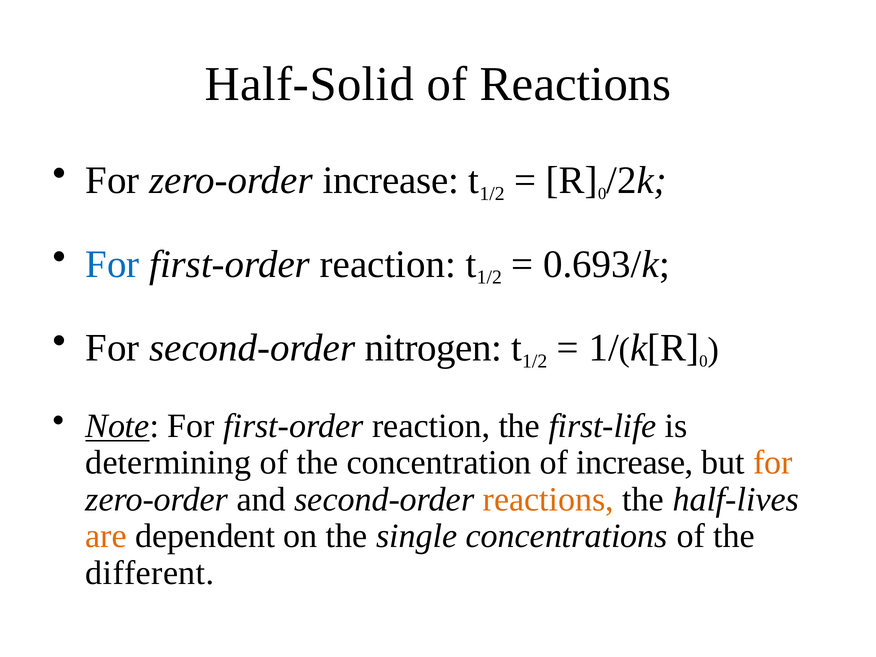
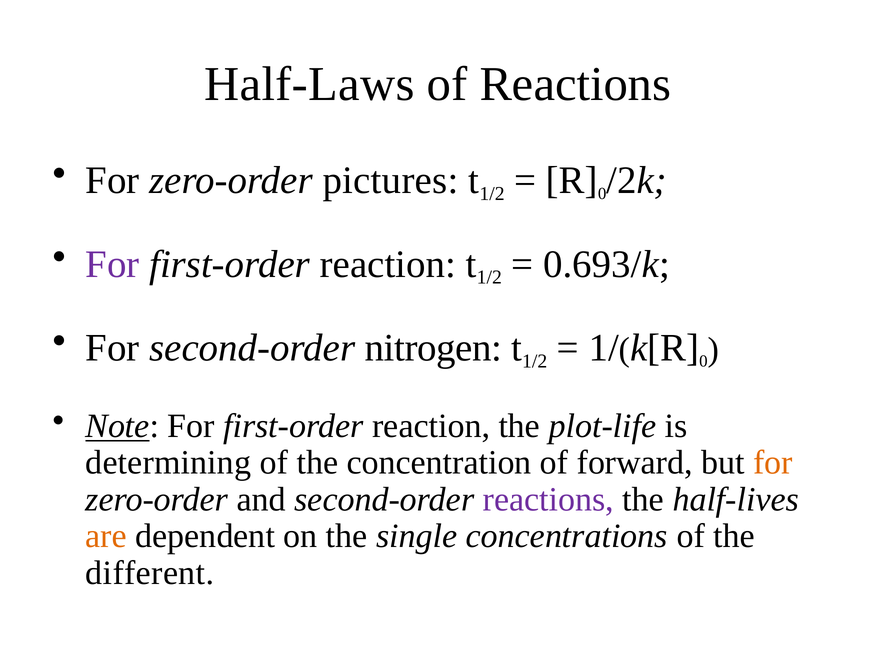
Half-Solid: Half-Solid -> Half-Laws (310, 84)
zero-order increase: increase -> pictures (391, 181)
For colour: blue -> purple (112, 264)
first-life: first-life -> plot-life (602, 426)
of increase: increase -> forward (635, 463)
reactions colour: orange -> purple (548, 499)
